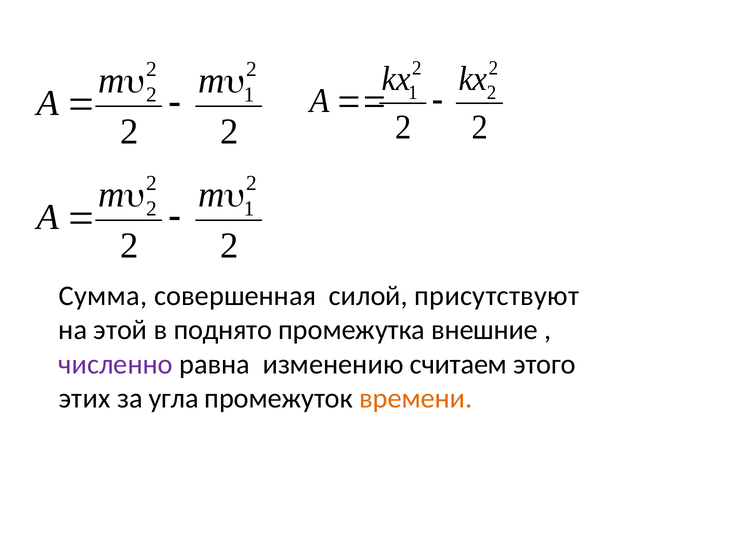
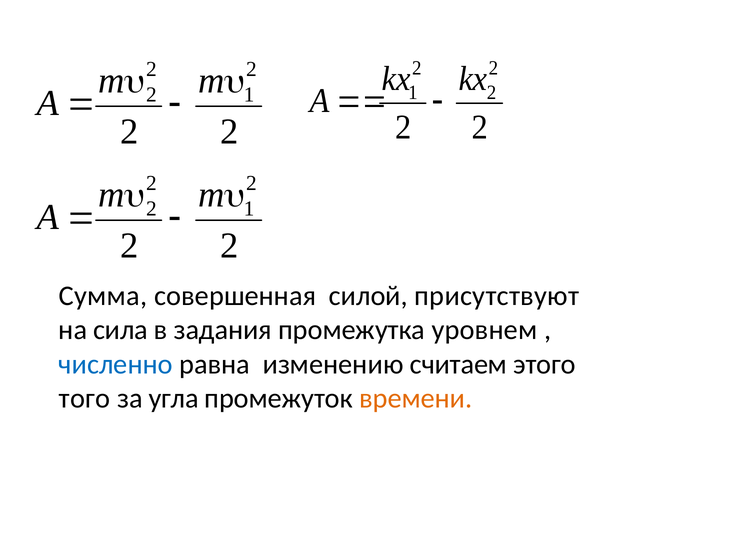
этой: этой -> сила (121, 330)
поднято: поднято -> задания (223, 330)
внешние: внешние -> уровнем (484, 330)
численно colour: purple -> blue (116, 365)
этих: этих -> того (85, 399)
